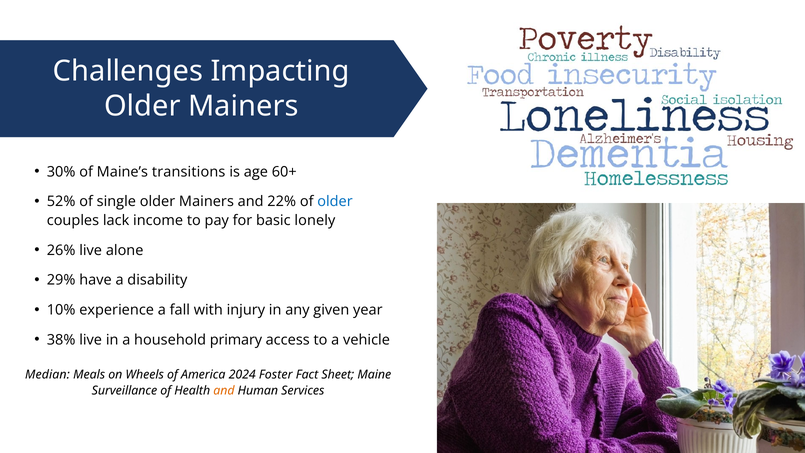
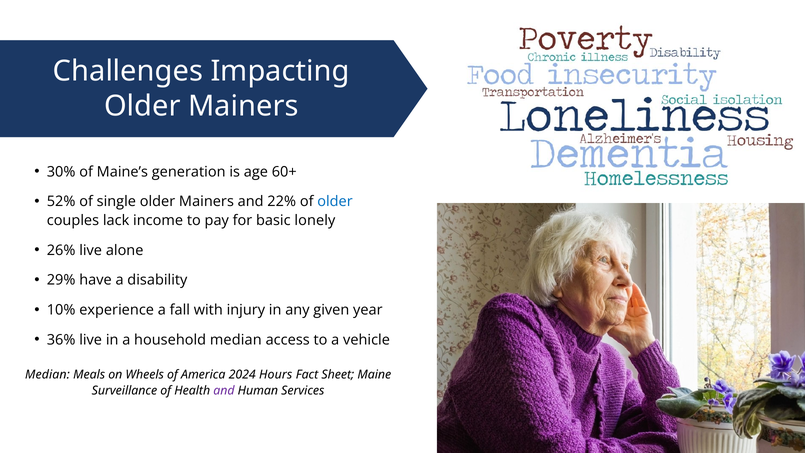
transitions: transitions -> generation (189, 172)
38%: 38% -> 36% (61, 340)
household primary: primary -> median (236, 340)
Foster: Foster -> Hours (276, 374)
and colour: orange -> purple (224, 390)
